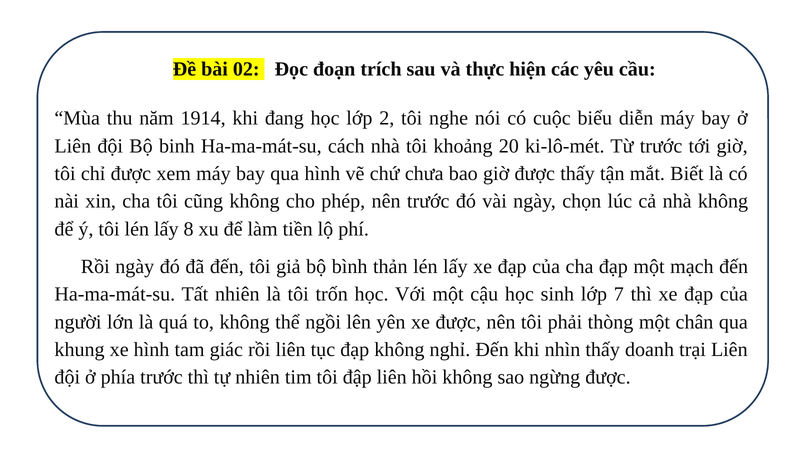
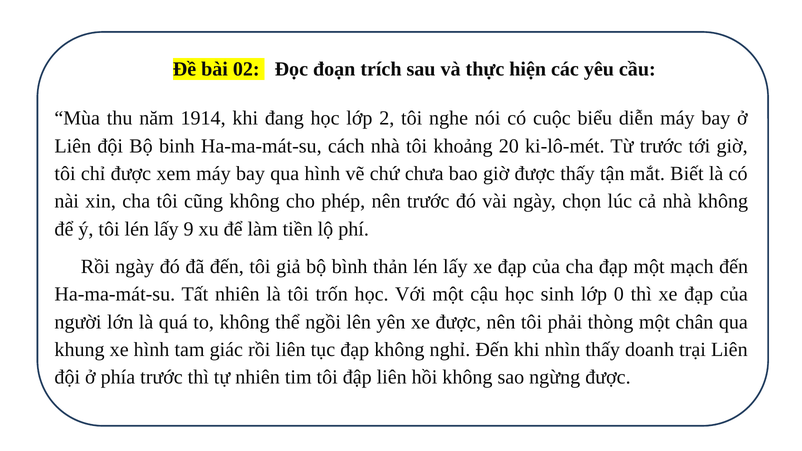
8: 8 -> 9 (189, 229)
7: 7 -> 0 (619, 294)
